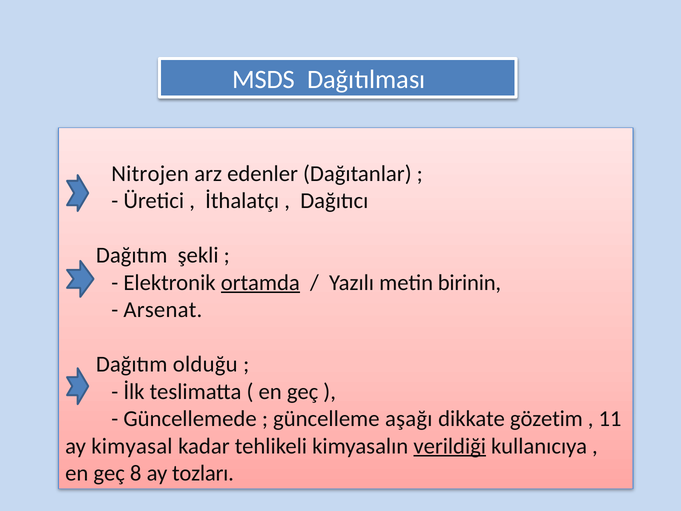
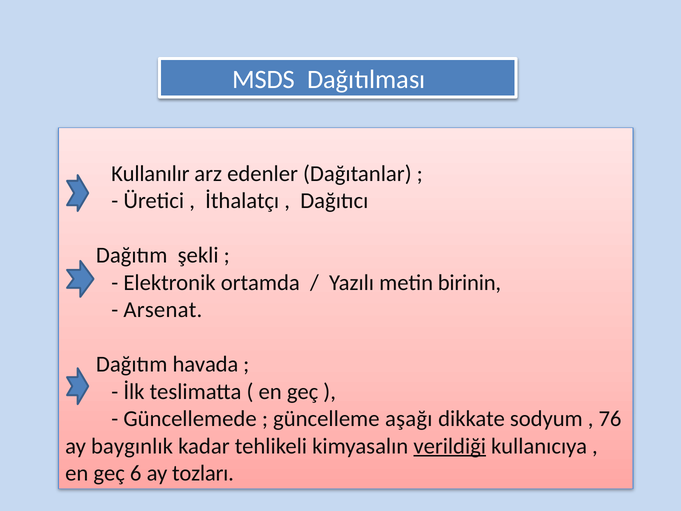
Nitrojen: Nitrojen -> Kullanılır (150, 173)
ortamda underline: present -> none (260, 282)
olduğu: olduğu -> havada (205, 364)
gözetim: gözetim -> sodyum (546, 419)
11: 11 -> 76 (610, 419)
kimyasal: kimyasal -> baygınlık (132, 446)
8: 8 -> 6 (136, 473)
